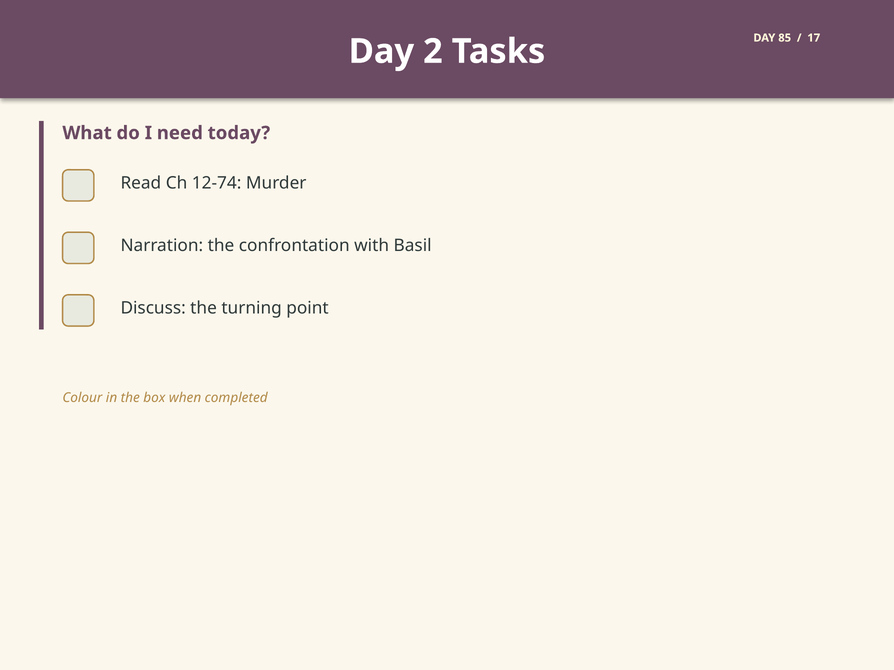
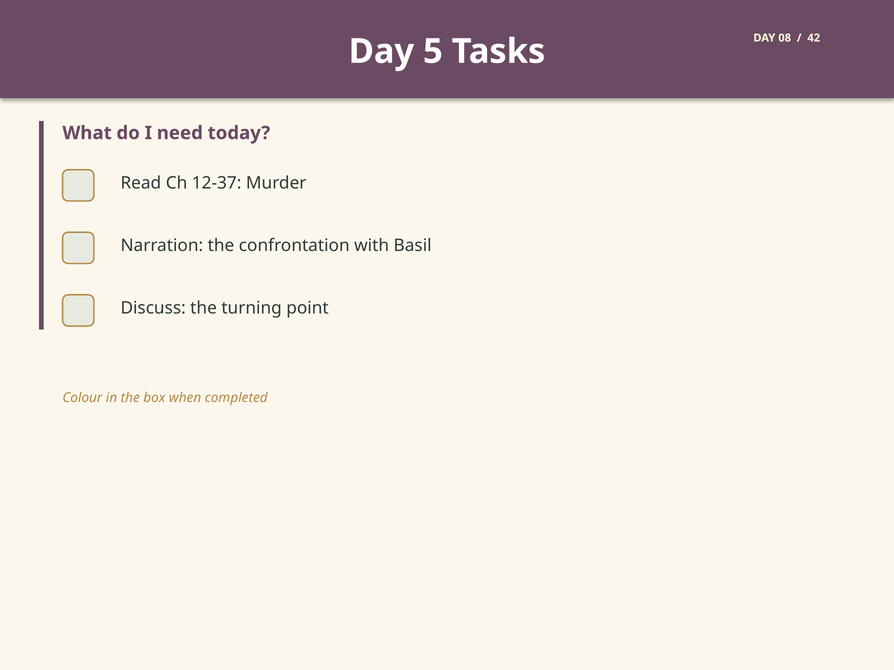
85: 85 -> 08 (785, 38)
17: 17 -> 42 (814, 38)
2: 2 -> 5 (433, 52)
12-74: 12-74 -> 12-37 (217, 183)
